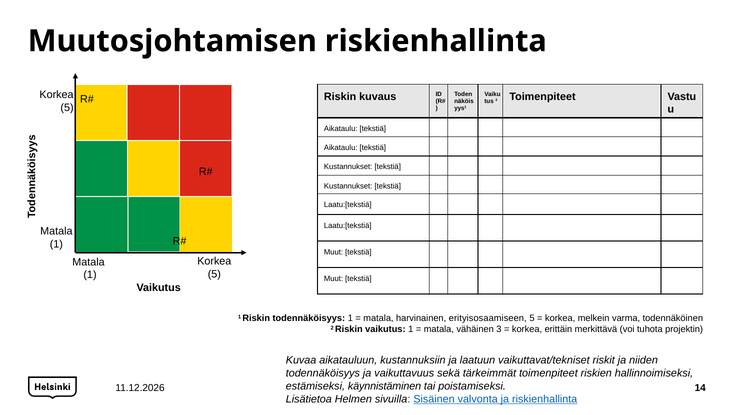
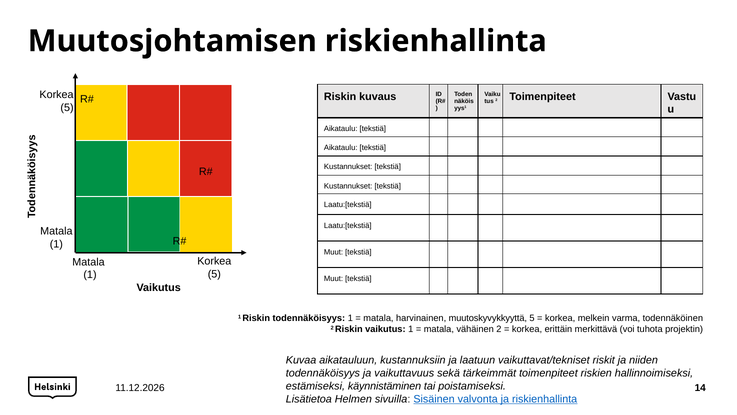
erityisosaamiseen: erityisosaamiseen -> muutoskyvykkyyttä (488, 318)
vähäinen 3: 3 -> 2 (499, 329)
